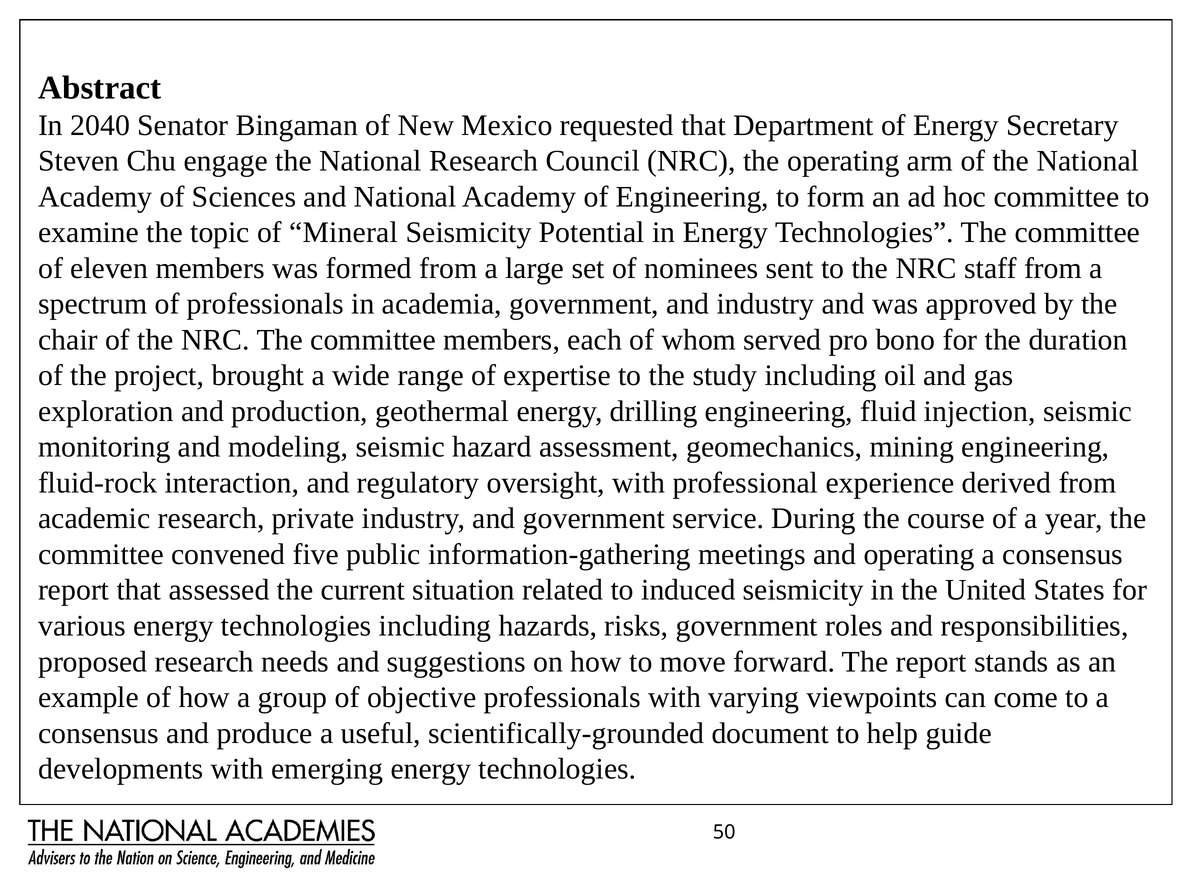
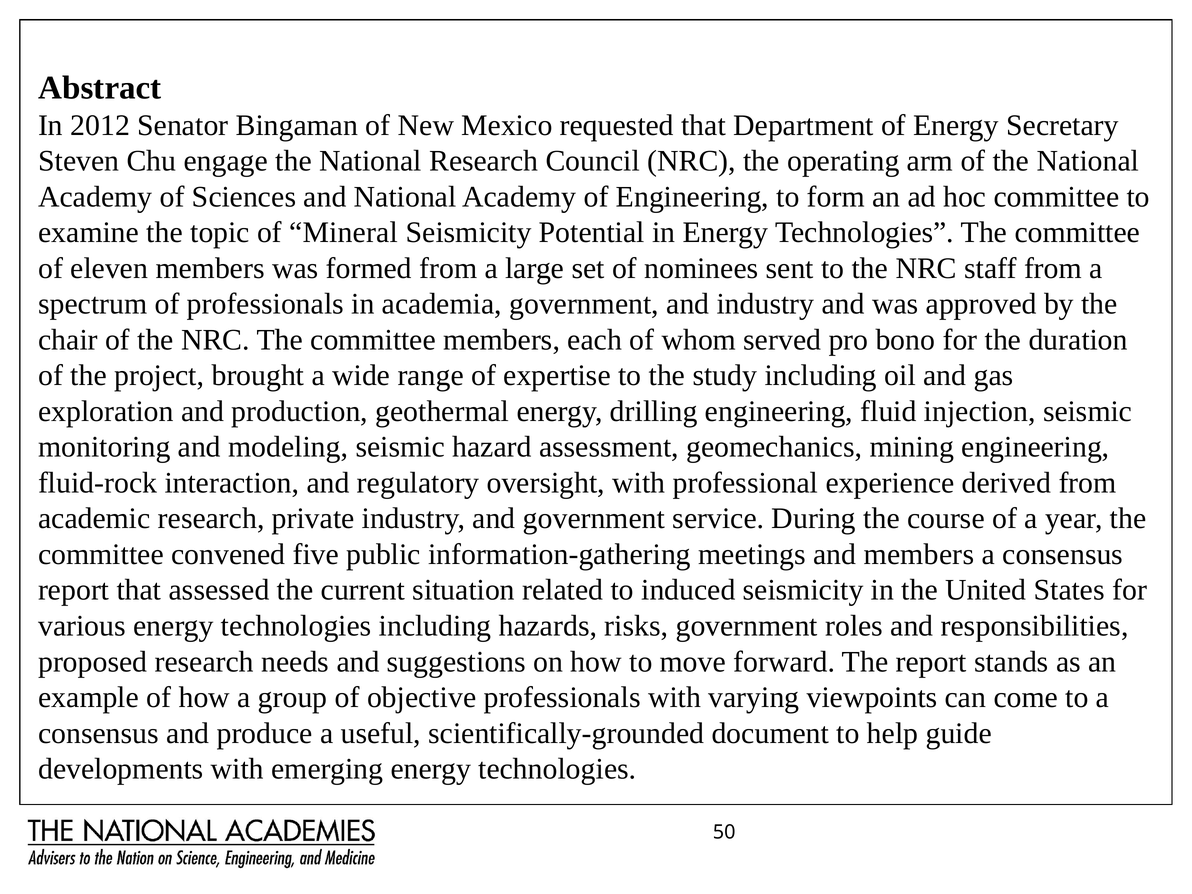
2040: 2040 -> 2012 (100, 125)
and operating: operating -> members (919, 554)
